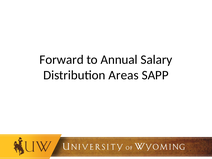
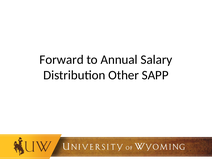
Areas: Areas -> Other (124, 75)
